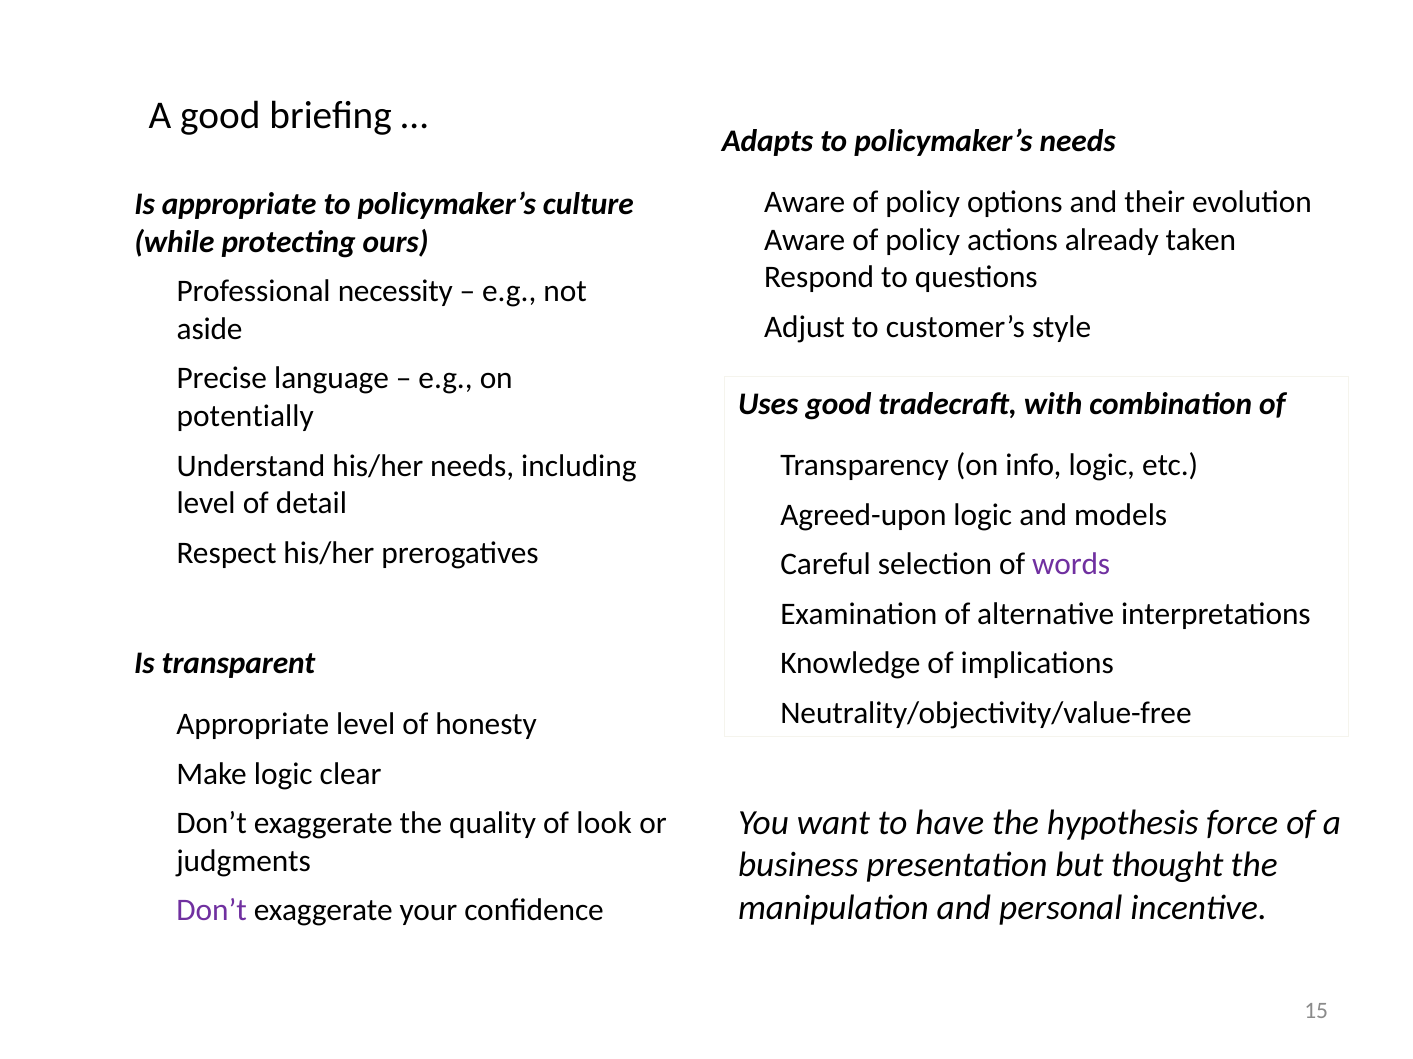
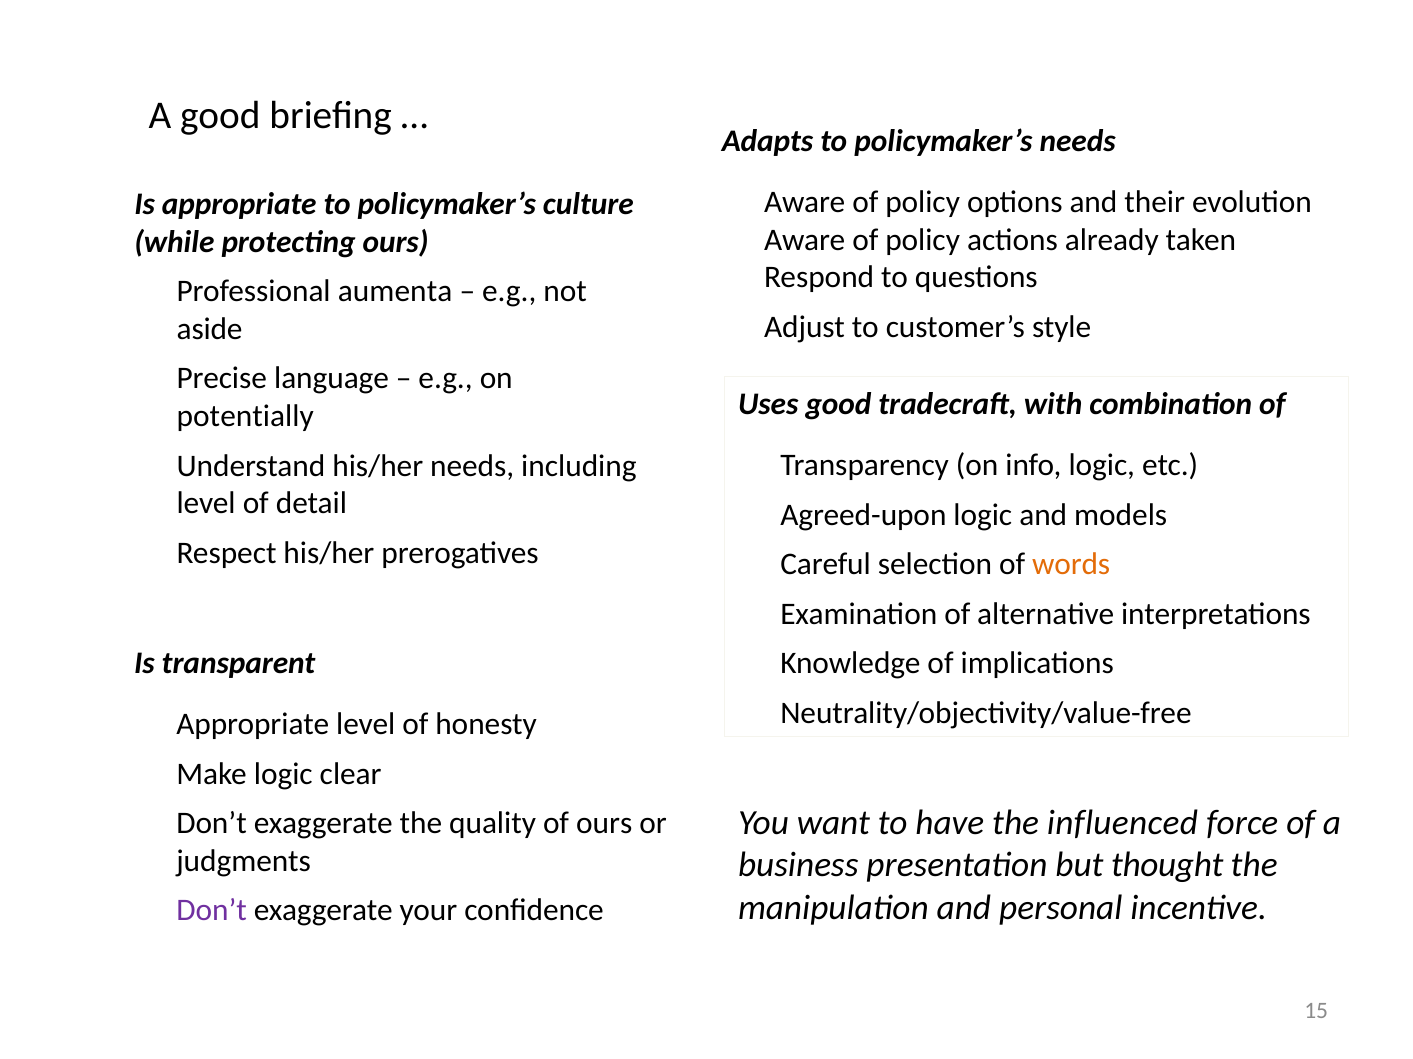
necessity: necessity -> aumenta (395, 292)
words colour: purple -> orange (1071, 565)
hypothesis: hypothesis -> influenced (1123, 823)
of look: look -> ours (604, 824)
